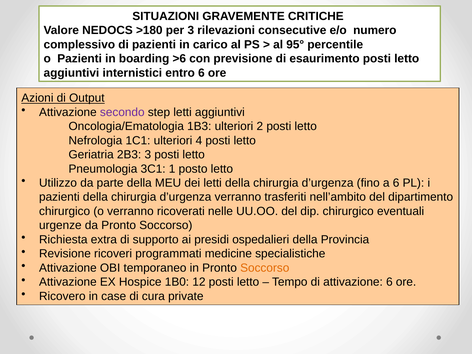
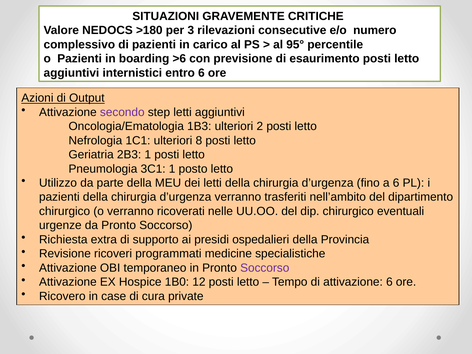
4: 4 -> 8 (199, 140)
2B3 3: 3 -> 1 (148, 155)
Soccorso colour: orange -> purple (265, 268)
